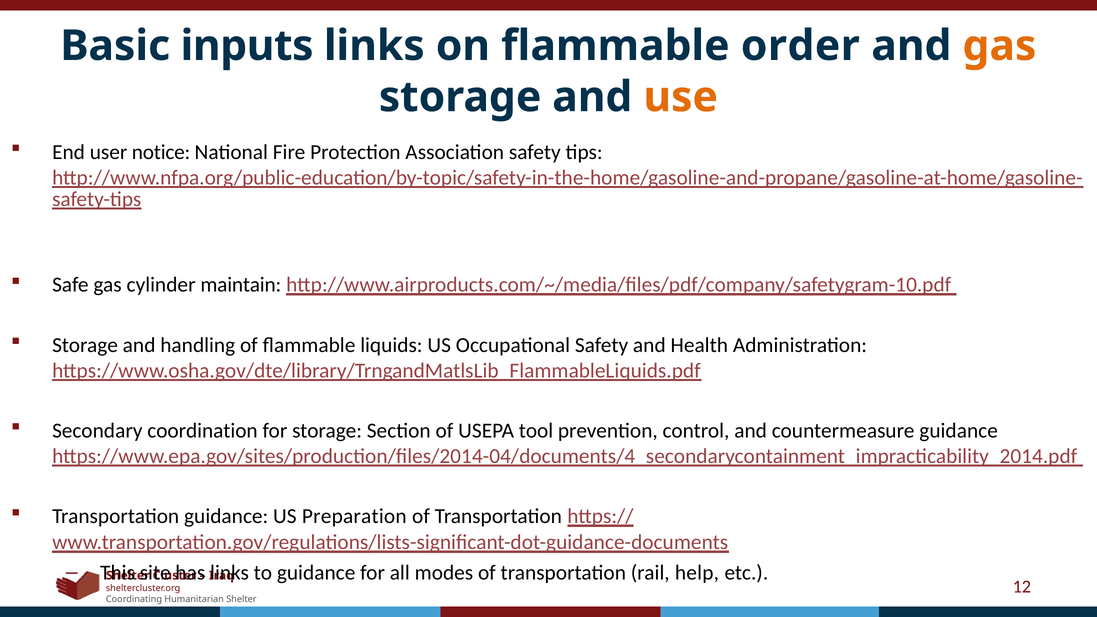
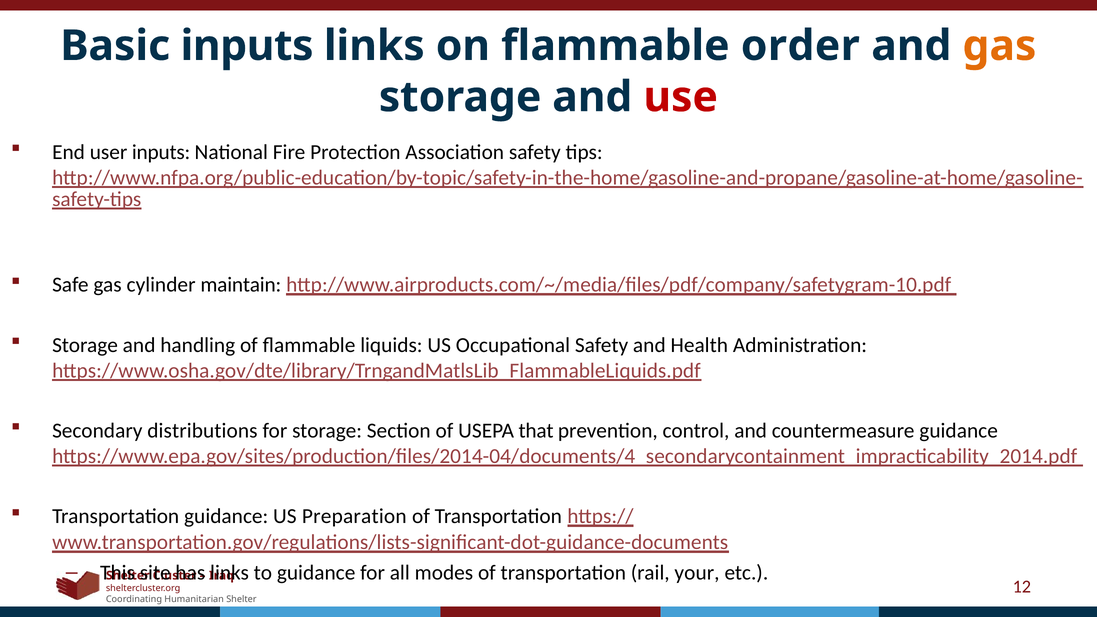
use colour: orange -> red (681, 97)
user notice: notice -> inputs (161, 152)
coordination: coordination -> distributions (202, 431)
tool: tool -> that (536, 431)
help: help -> your (697, 573)
